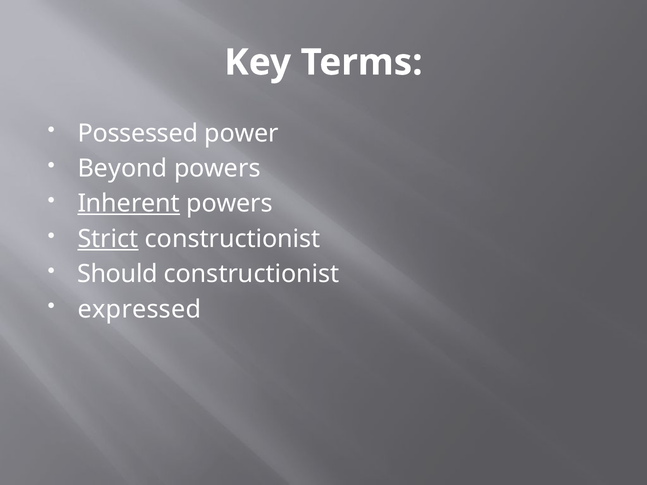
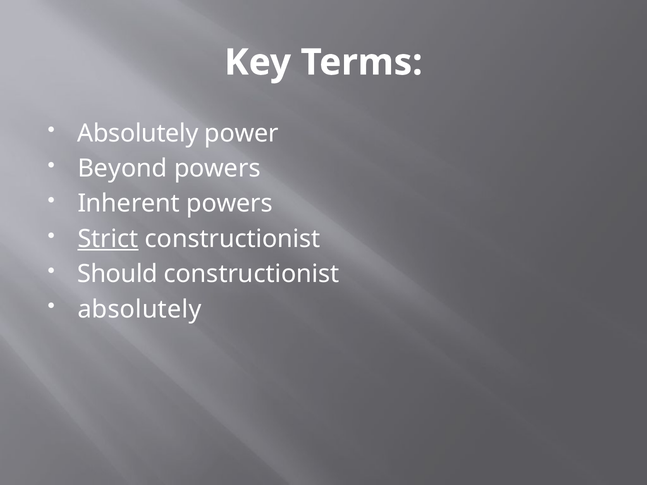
Possessed: Possessed -> Absolutely (138, 133)
Inherent underline: present -> none (129, 204)
expressed: expressed -> absolutely (139, 310)
